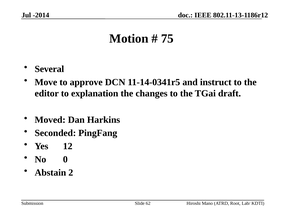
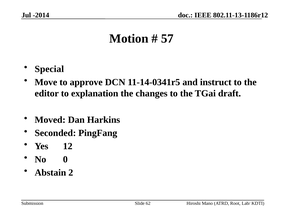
75: 75 -> 57 (167, 39)
Several: Several -> Special (49, 69)
